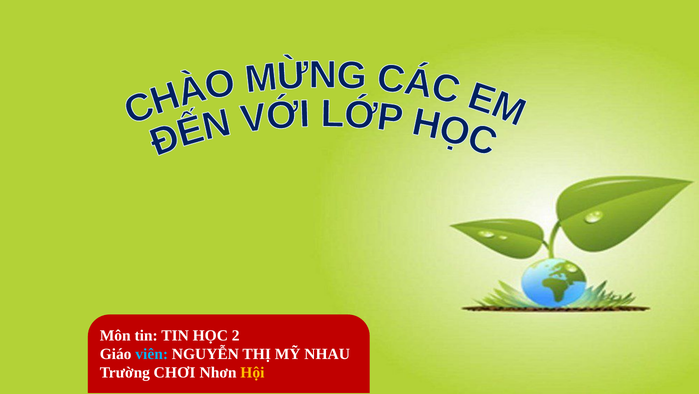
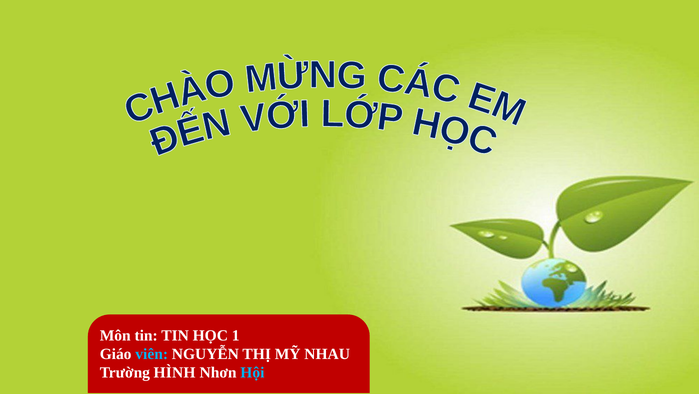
2: 2 -> 1 (236, 335)
CHƠI: CHƠI -> HÌNH (175, 372)
Hội colour: yellow -> light blue (252, 372)
